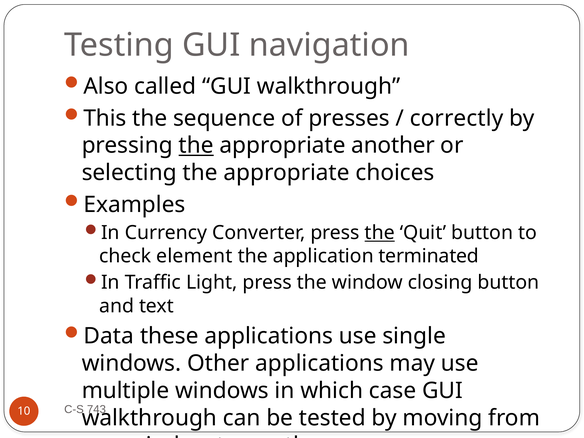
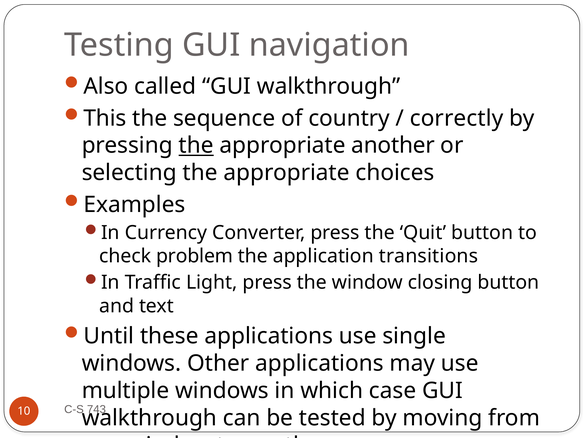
presses: presses -> country (349, 118)
the underline: present -> none (380, 233)
element: element -> problem (195, 256)
terminated: terminated -> transitions (429, 256)
Data: Data -> Until (109, 336)
